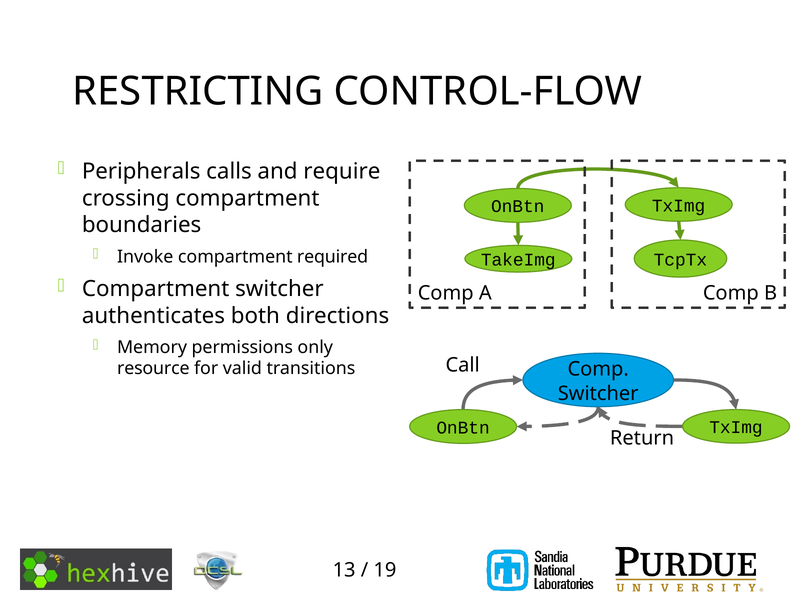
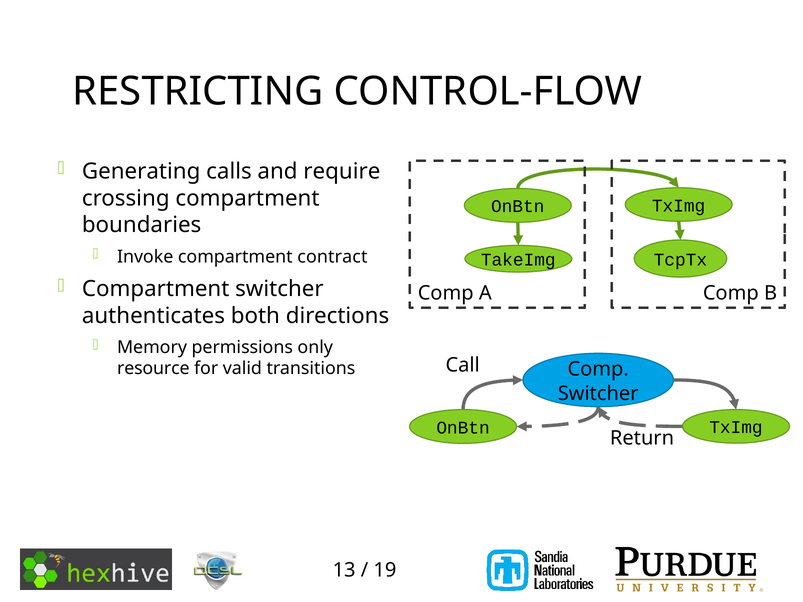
Peripherals: Peripherals -> Generating (141, 172)
required: required -> contract (332, 257)
